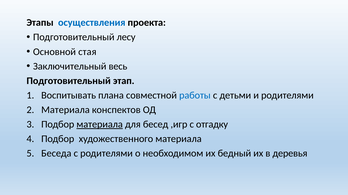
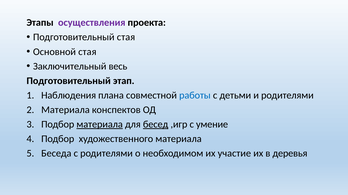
осуществления colour: blue -> purple (92, 23)
Подготовительный лесу: лесу -> стая (126, 37)
Воспитывать: Воспитывать -> Наблюдения (69, 96)
бесед underline: none -> present (156, 125)
отгадку: отгадку -> умение (212, 125)
бедный: бедный -> участие (234, 154)
